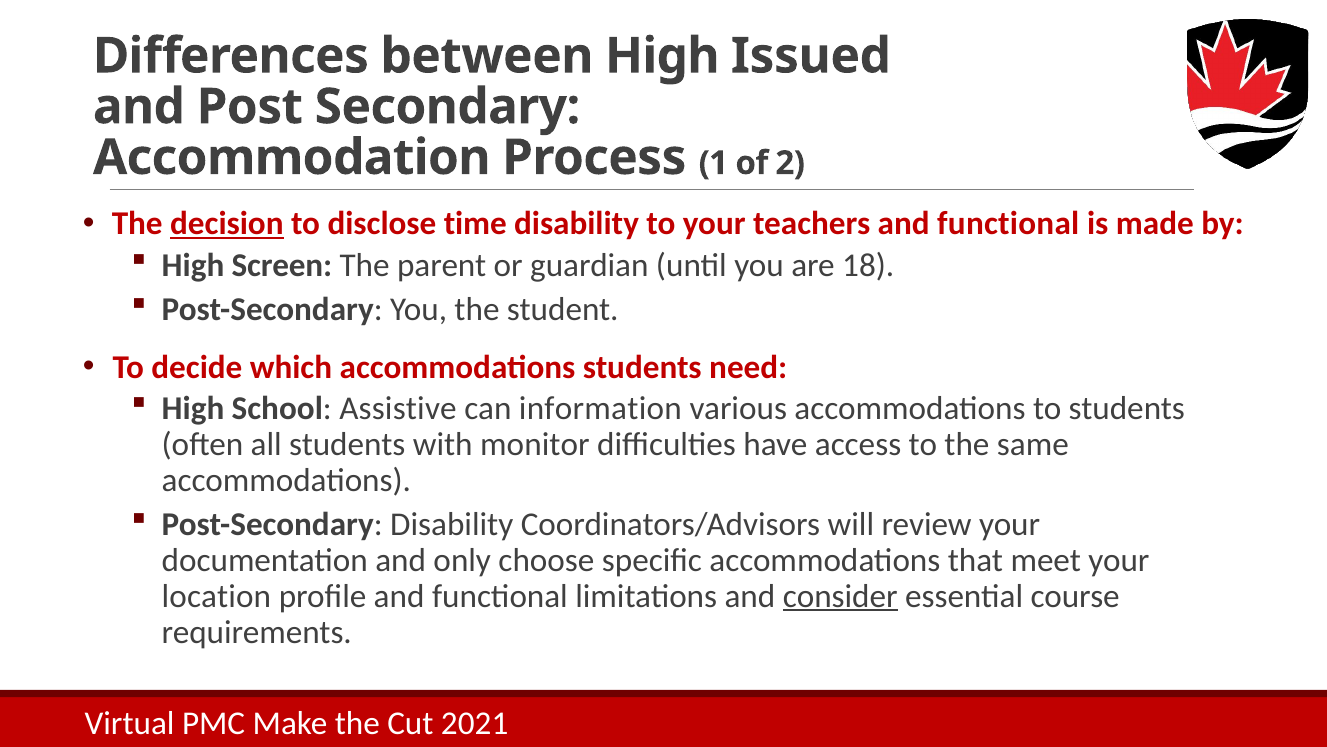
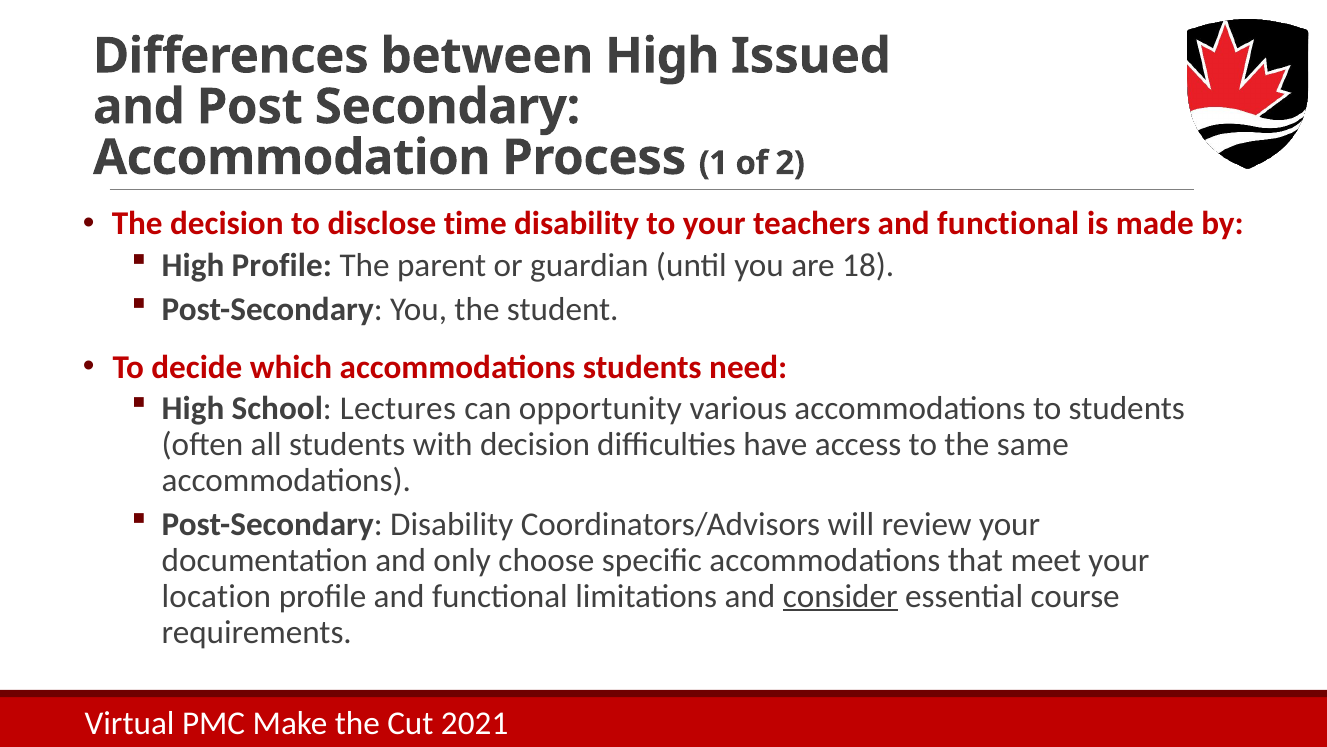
decision underline: present -> none (227, 224)
High Screen: Screen -> Profile (282, 265)
Assistive: Assistive -> Lectures (398, 408)
information: information -> opportunity (600, 408)
with monitor: monitor -> decision (535, 444)
